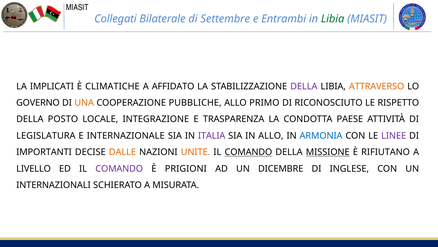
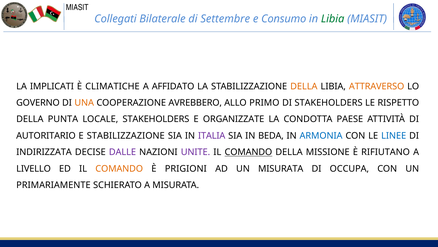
Entrambi: Entrambi -> Consumo (284, 19)
DELLA colour: purple -> orange (304, 86)
PUBBLICHE: PUBBLICHE -> AVREBBERO (195, 103)
DI RICONOSCIUTO: RICONOSCIUTO -> STAKEHOLDERS (329, 103)
POSTO: POSTO -> PUNTA (63, 119)
LOCALE INTEGRAZIONE: INTEGRAZIONE -> STAKEHOLDERS (156, 119)
TRASPARENZA: TRASPARENZA -> ORGANIZZATE (234, 119)
LEGISLATURA: LEGISLATURA -> AUTORITARIO (46, 135)
E INTERNAZIONALE: INTERNAZIONALE -> STABILIZZAZIONE (126, 135)
IN ALLO: ALLO -> BEDA (271, 135)
LINEE colour: purple -> blue (394, 135)
IMPORTANTI: IMPORTANTI -> INDIRIZZATA (44, 152)
DALLE colour: orange -> purple (122, 152)
UNITE colour: orange -> purple (195, 152)
MISSIONE underline: present -> none (328, 152)
COMANDO colour: purple -> orange (119, 168)
UN DICEMBRE: DICEMBRE -> MISURATA (281, 168)
INGLESE: INGLESE -> OCCUPA (349, 168)
INTERNAZIONALI: INTERNAZIONALI -> PRIMARIAMENTE (53, 185)
